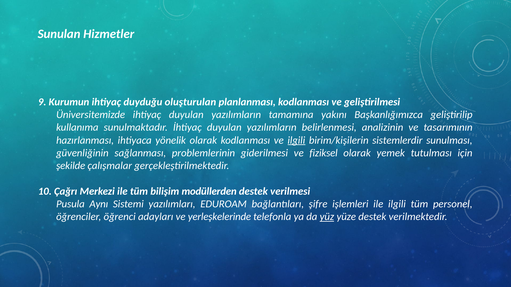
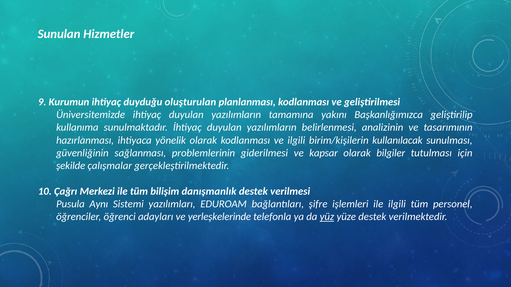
ilgili underline: present -> none (296, 140)
sistemlerdir: sistemlerdir -> kullanılacak (397, 140)
fiziksel: fiziksel -> kapsar (324, 153)
yemek: yemek -> bilgiler (391, 153)
modüllerden: modüllerden -> danışmanlık (209, 192)
